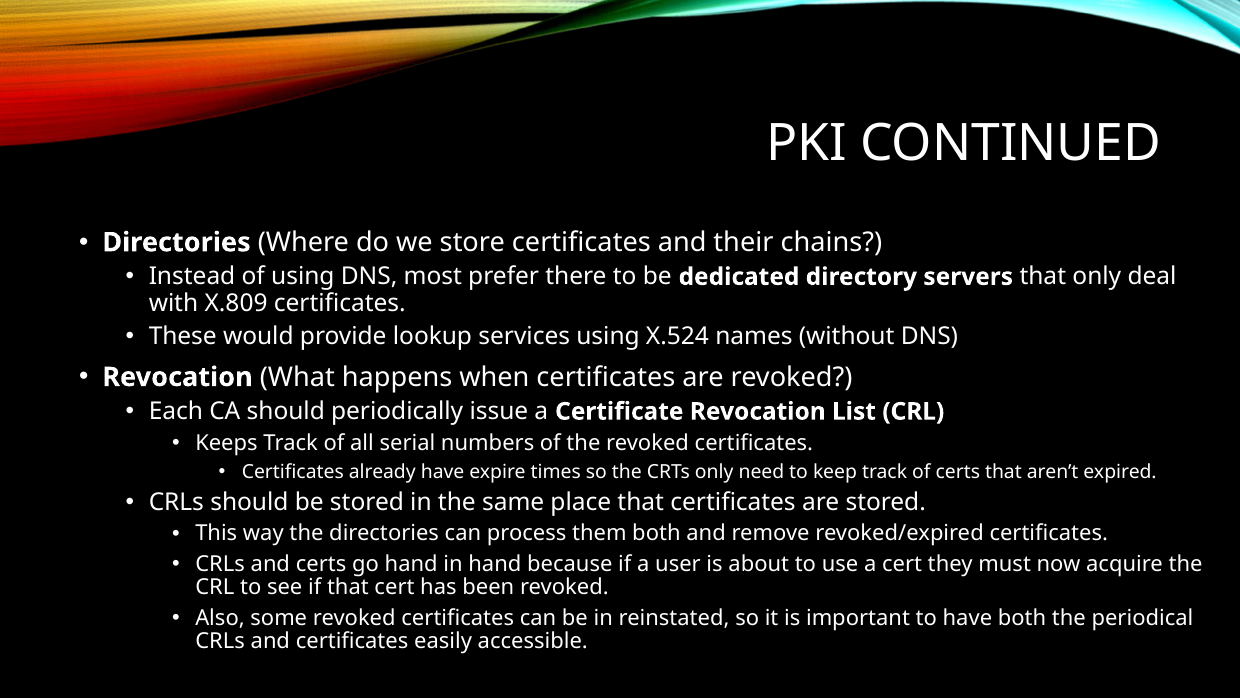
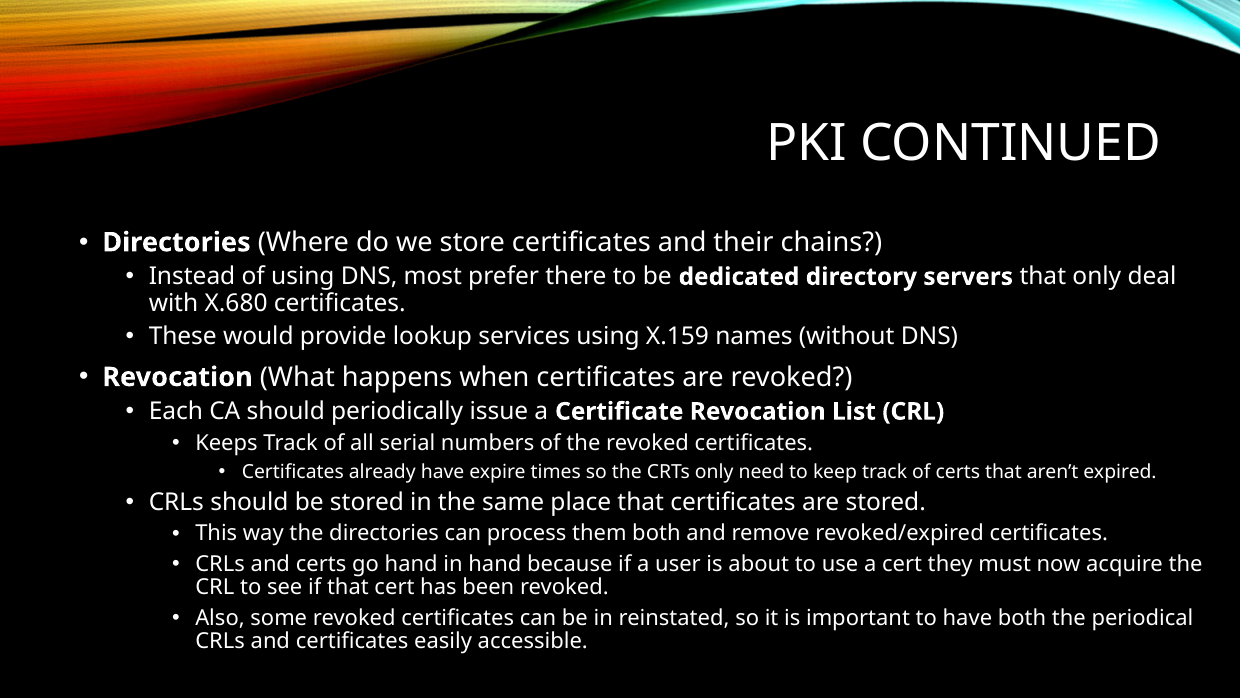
X.809: X.809 -> X.680 (236, 303)
X.524: X.524 -> X.159 (677, 336)
